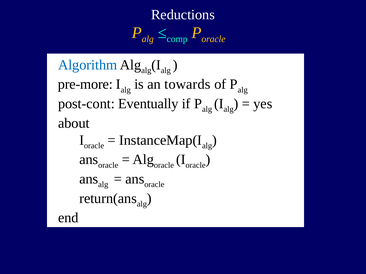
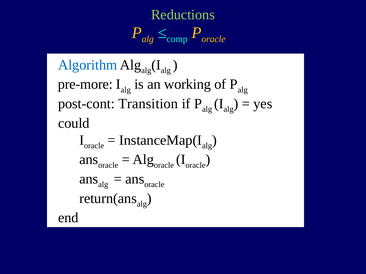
Reductions colour: white -> light green (183, 15)
towards: towards -> working (188, 84)
Eventually: Eventually -> Transition (148, 104)
about: about -> could (74, 123)
